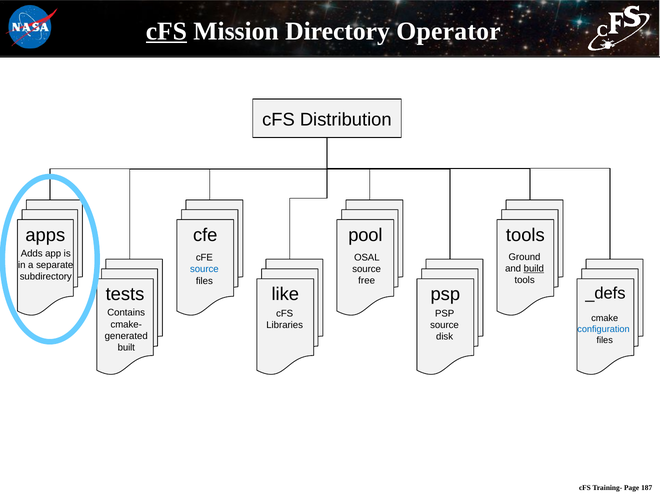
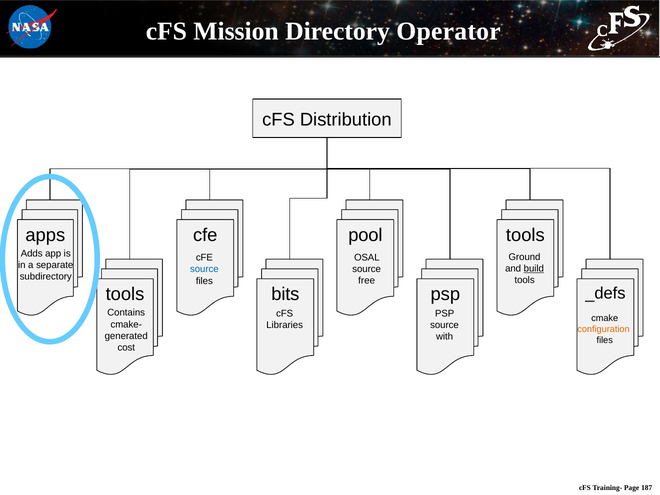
cFS underline: present -> none (166, 31)
tests: tests -> tools (125, 294)
like: like -> bits (285, 294)
configuration colour: blue -> orange (603, 329)
disk: disk -> with (445, 337)
built: built -> cost (126, 347)
